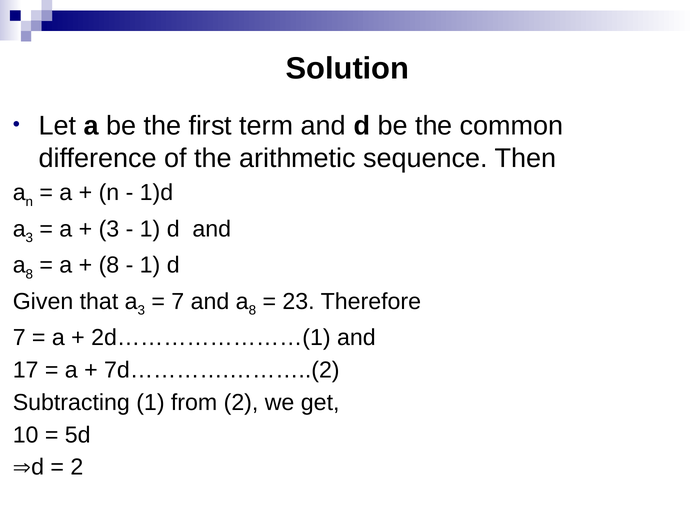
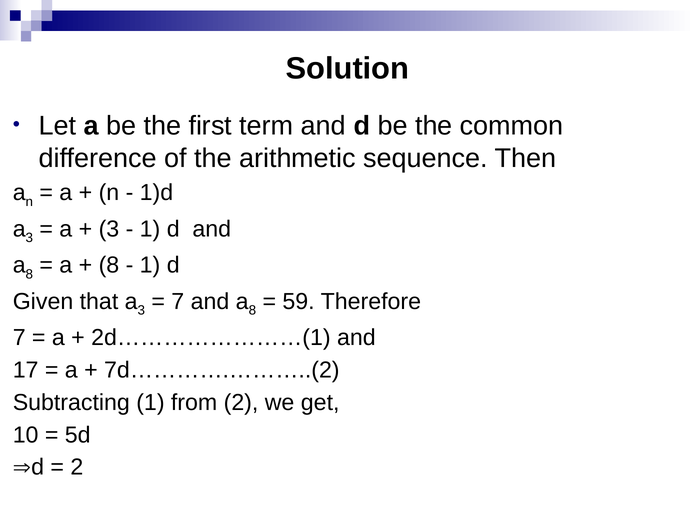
23: 23 -> 59 (299, 302)
